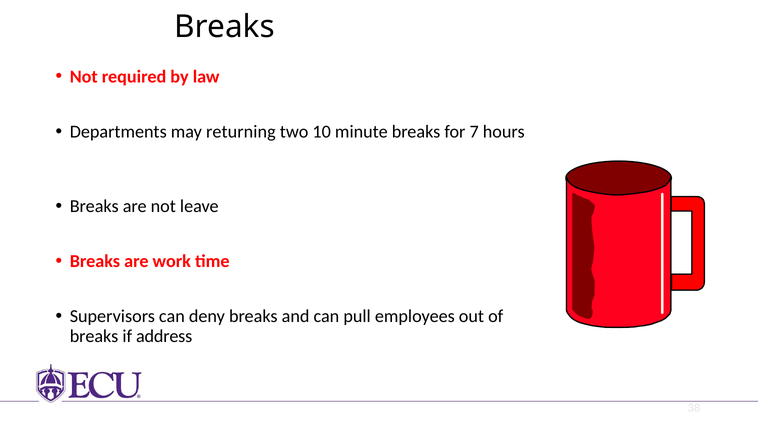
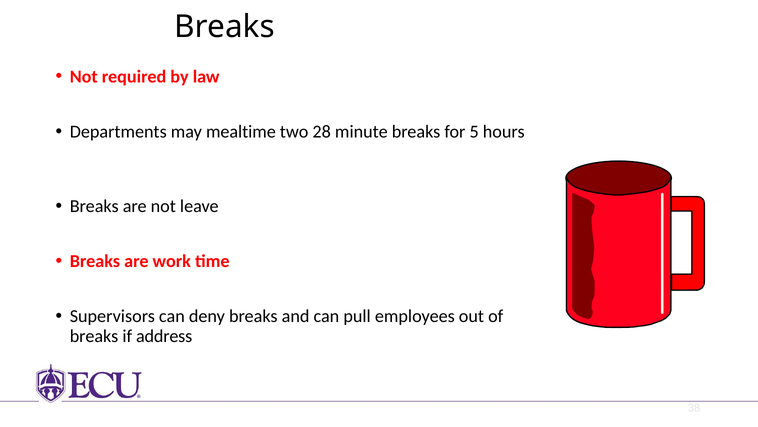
returning: returning -> mealtime (241, 131)
10: 10 -> 28 (322, 131)
7: 7 -> 5 (474, 131)
